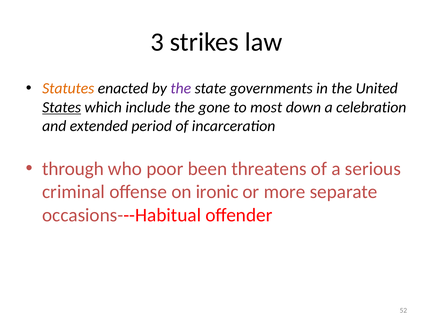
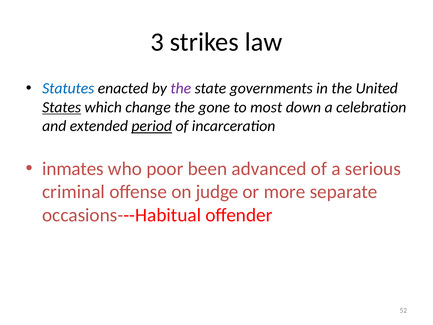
Statutes colour: orange -> blue (68, 88)
include: include -> change (148, 107)
period underline: none -> present (152, 126)
through: through -> inmates (73, 169)
threatens: threatens -> advanced (269, 169)
ironic: ironic -> judge (217, 192)
